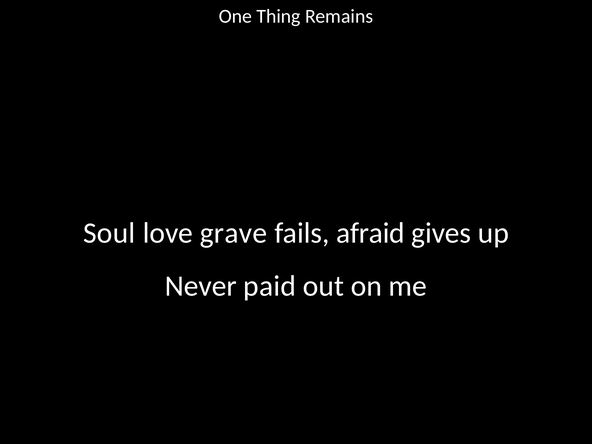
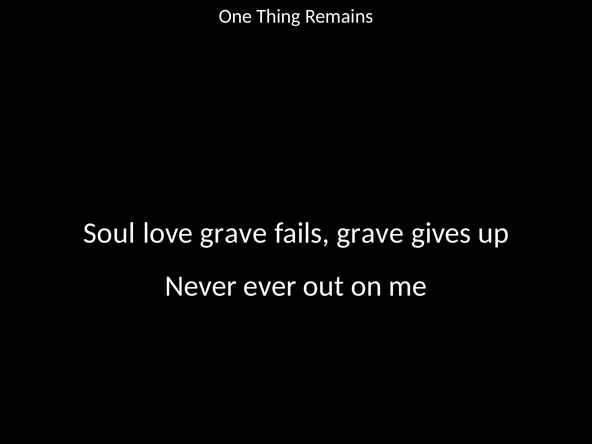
fails afraid: afraid -> grave (370, 233)
paid: paid -> ever (270, 286)
